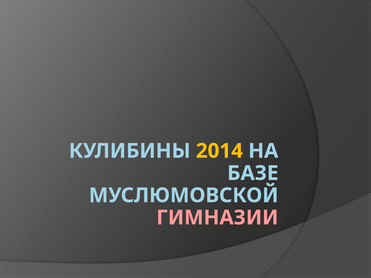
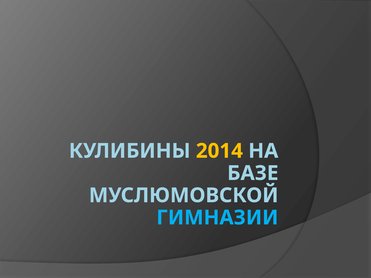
ГИМНАЗИИ colour: pink -> light blue (217, 218)
